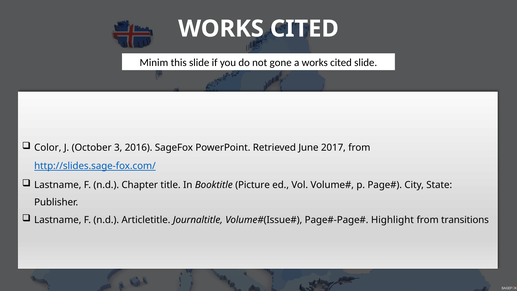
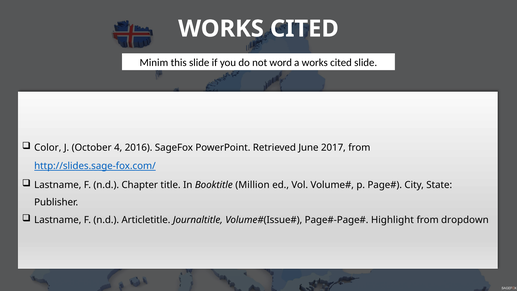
gone: gone -> word (281, 62)
3: 3 -> 4 (118, 148)
Picture: Picture -> Million (252, 185)
transitions: transitions -> dropdown (465, 220)
